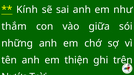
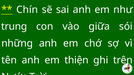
Kính: Kính -> Chín (27, 10)
thắm: thắm -> trung (14, 27)
